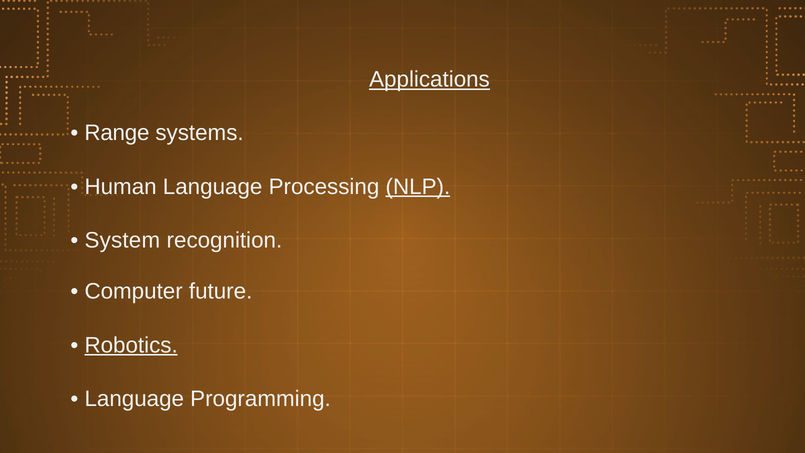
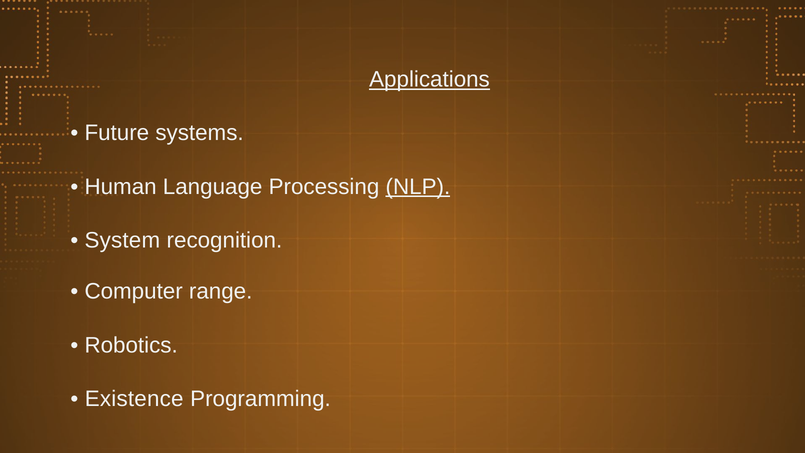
Range: Range -> Future (117, 133)
future: future -> range (221, 291)
Robotics underline: present -> none (131, 345)
Language: Language -> Existence (134, 399)
